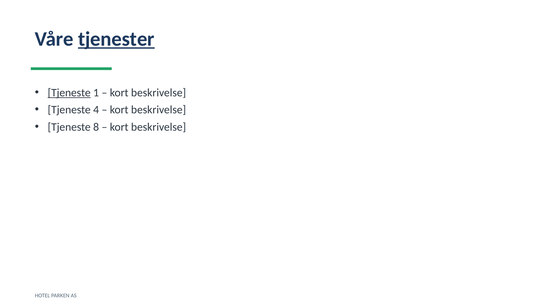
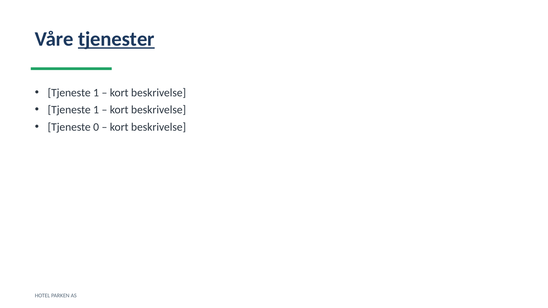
Tjeneste underline: present -> none (69, 93)
4: 4 -> 1 (96, 110)
8: 8 -> 0 (96, 127)
